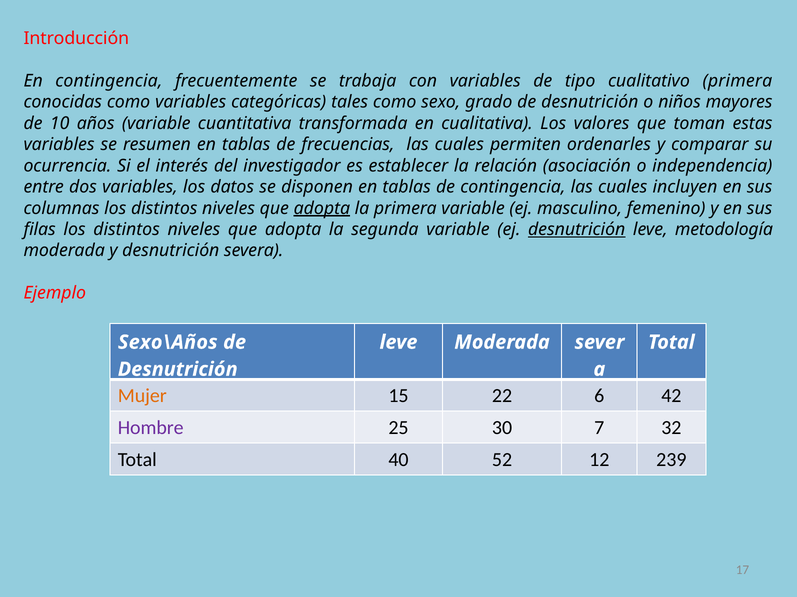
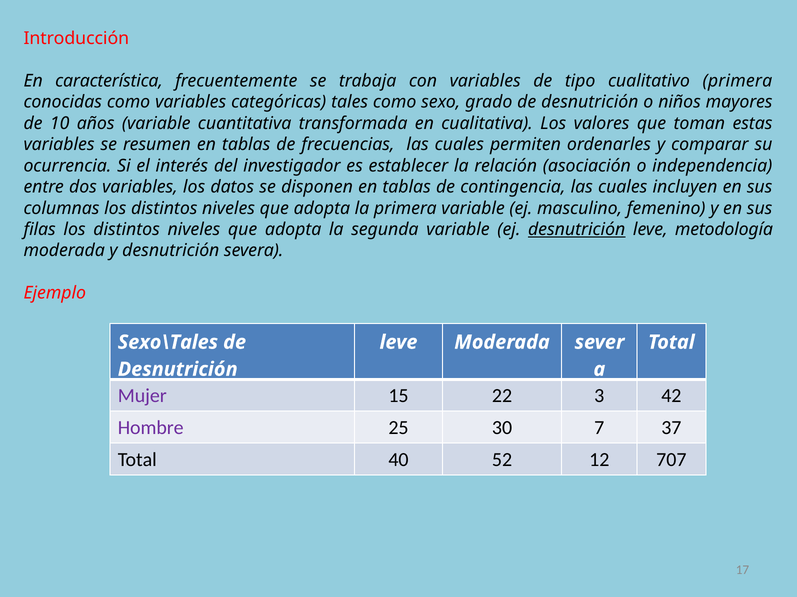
En contingencia: contingencia -> característica (109, 81)
adopta underline: present -> none (322, 208)
Sexo\Años: Sexo\Años -> Sexo\Tales (168, 343)
Mujer colour: orange -> purple (142, 396)
6: 6 -> 3 (599, 396)
32: 32 -> 37 (671, 428)
239: 239 -> 707 (671, 460)
